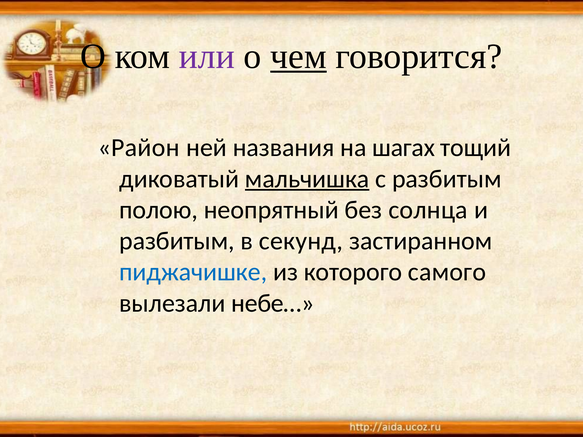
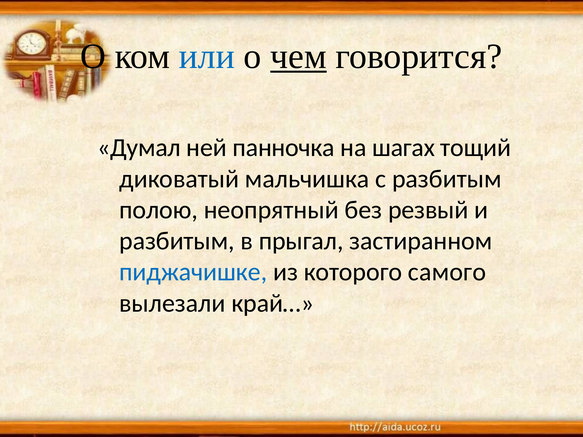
или colour: purple -> blue (207, 56)
Район: Район -> Думал (139, 148)
названия: названия -> панночка (284, 148)
мальчишка underline: present -> none (307, 179)
солнца: солнца -> резвый (428, 210)
секунд: секунд -> прыгал (301, 241)
небе…: небе… -> край… (273, 303)
